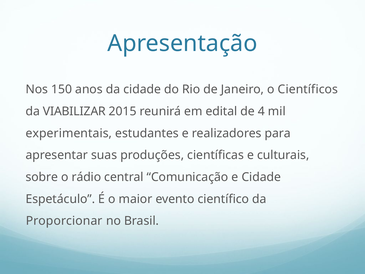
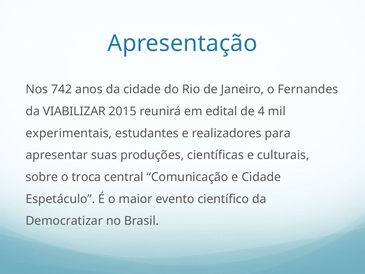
150: 150 -> 742 (62, 89)
Científicos: Científicos -> Fernandes (308, 89)
rádio: rádio -> troca (86, 177)
Proporcionar: Proporcionar -> Democratizar (64, 221)
